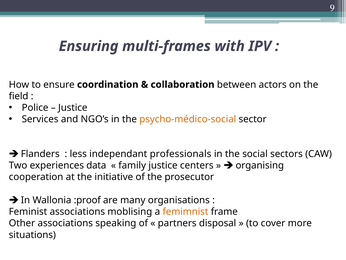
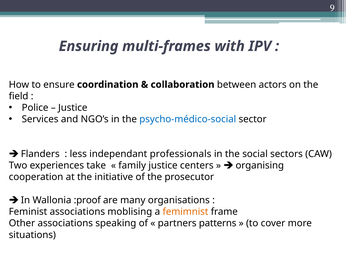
psycho-médico-social colour: orange -> blue (188, 119)
data: data -> take (96, 165)
disposal: disposal -> patterns (218, 223)
